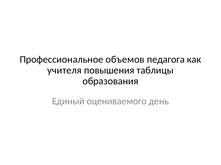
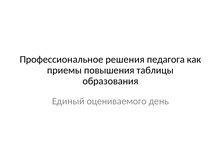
объемов: объемов -> решения (125, 60)
учителя: учителя -> приемы (64, 71)
